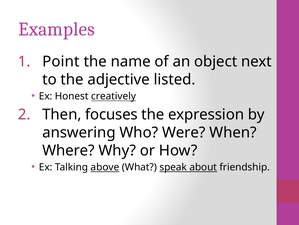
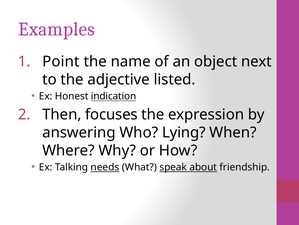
creatively: creatively -> indication (114, 96)
Were: Were -> Lying (184, 132)
above: above -> needs (105, 167)
